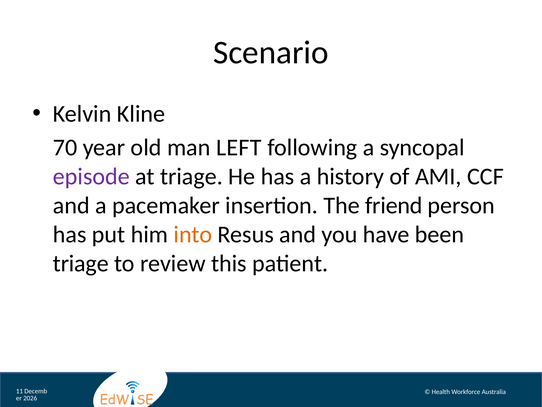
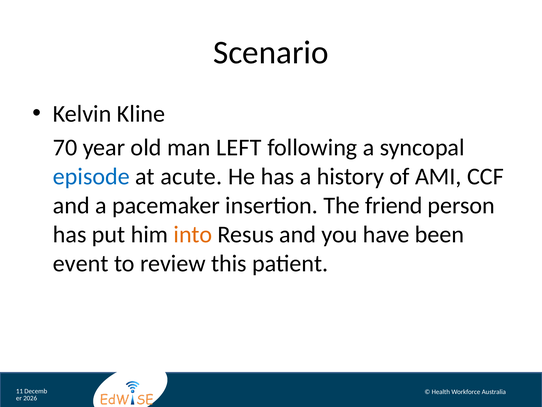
episode colour: purple -> blue (91, 176)
at triage: triage -> acute (191, 176)
triage: triage -> event (81, 263)
